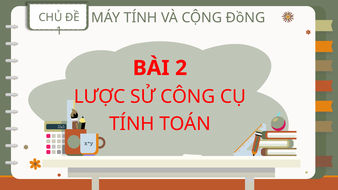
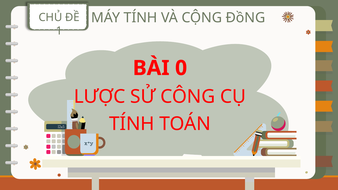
2: 2 -> 0 (181, 68)
